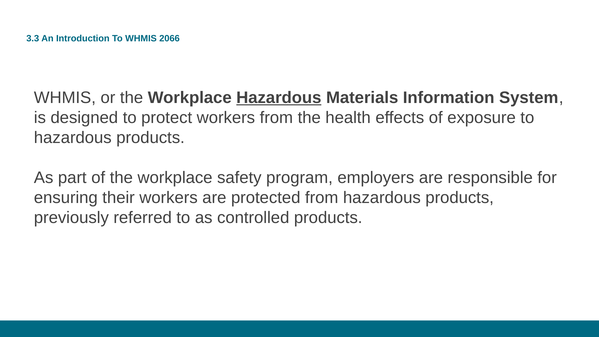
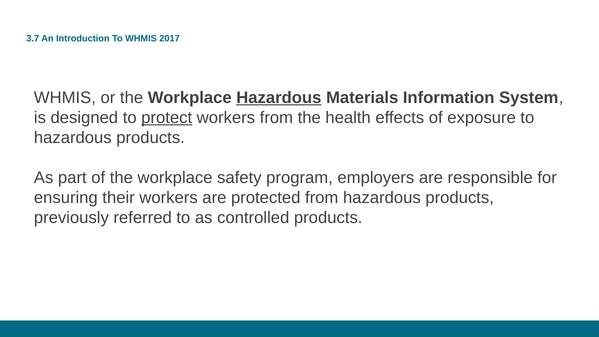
3.3: 3.3 -> 3.7 (33, 39)
2066: 2066 -> 2017 (170, 39)
protect underline: none -> present (167, 118)
